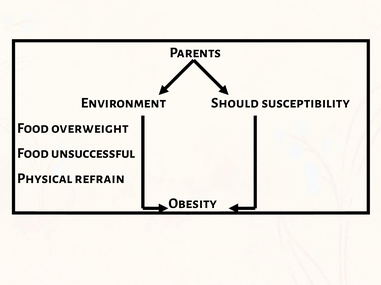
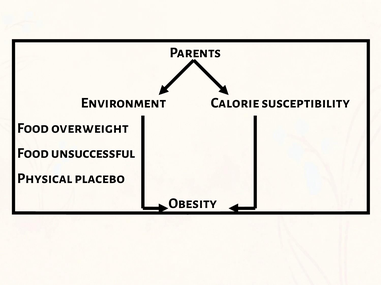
Should: Should -> Calorie (235, 103)
refrain: refrain -> placebo (100, 179)
